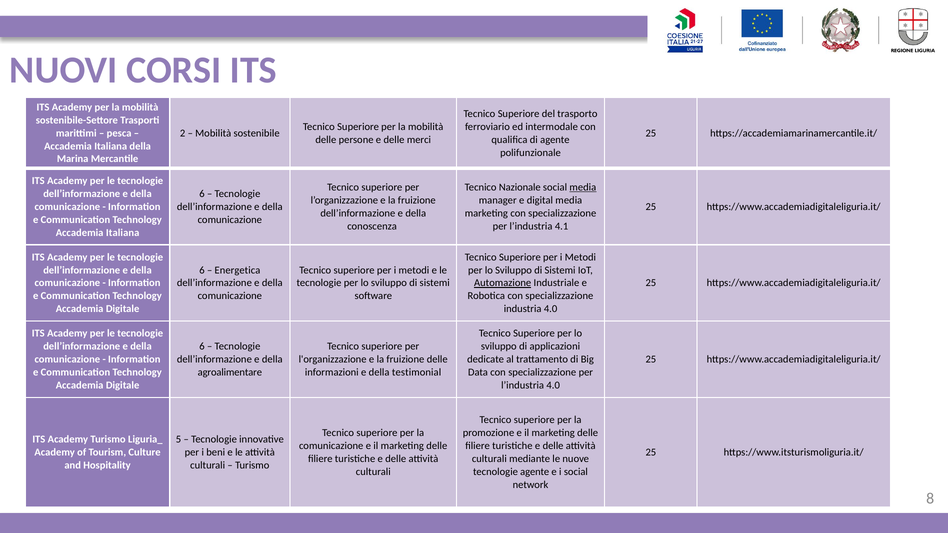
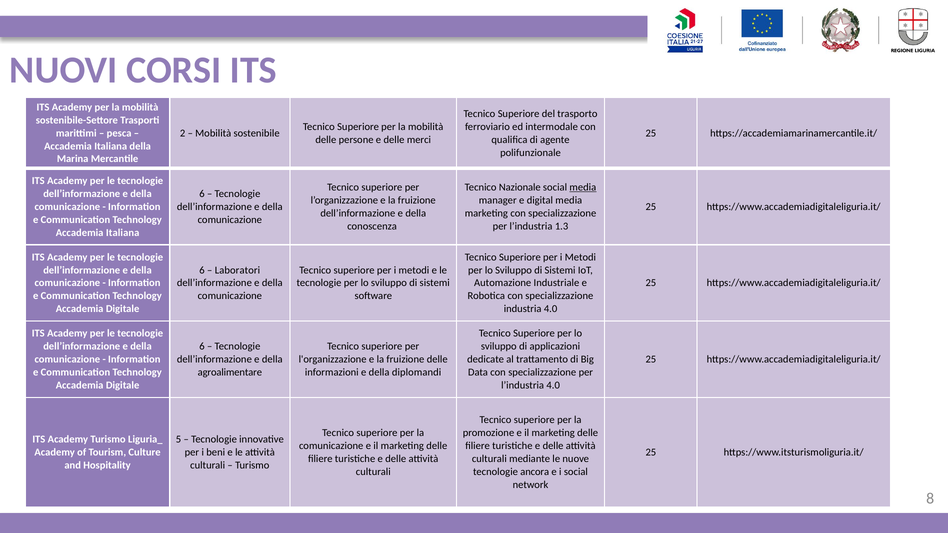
4.1: 4.1 -> 1.3 (562, 226)
Energetica: Energetica -> Laboratori (237, 270)
Automazione underline: present -> none (503, 283)
testimonial: testimonial -> diplomandi (417, 372)
tecnologie agente: agente -> ancora (535, 472)
